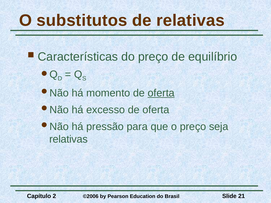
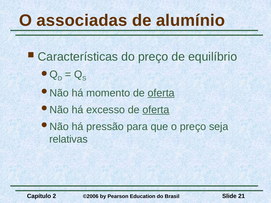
substitutos: substitutos -> associadas (82, 20)
de relativas: relativas -> alumínio (190, 20)
oferta underline: none -> present (156, 110)
